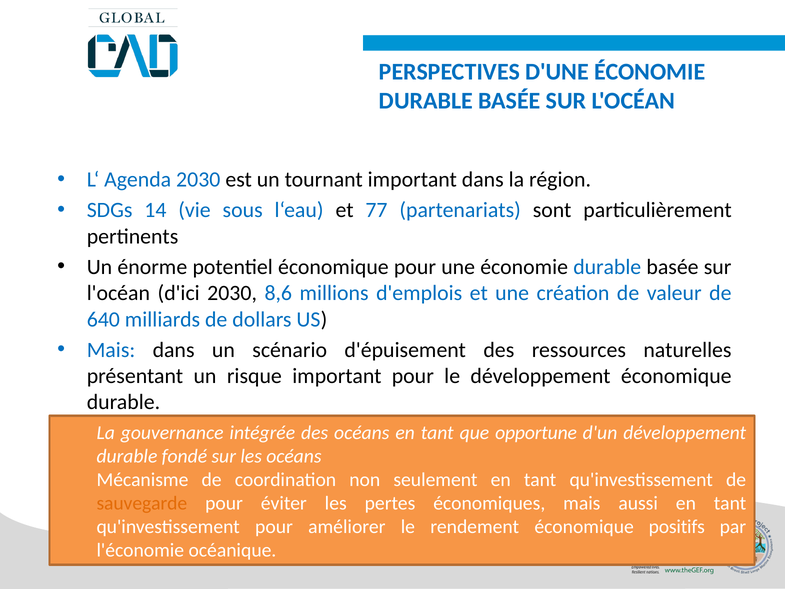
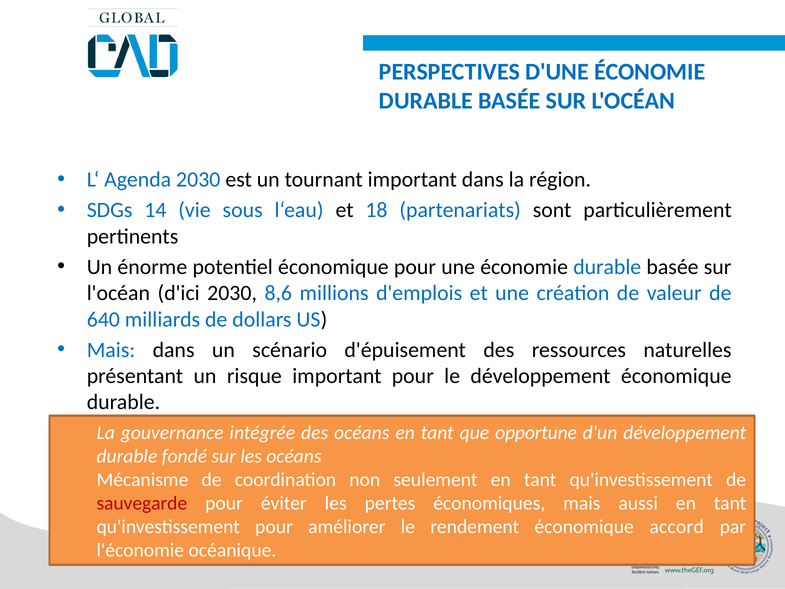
77: 77 -> 18 (376, 210)
sauvegarde colour: orange -> red (142, 503)
positifs: positifs -> accord (677, 527)
